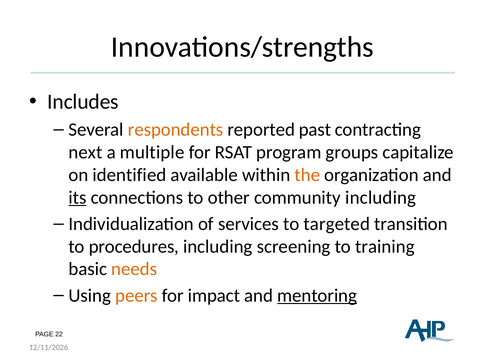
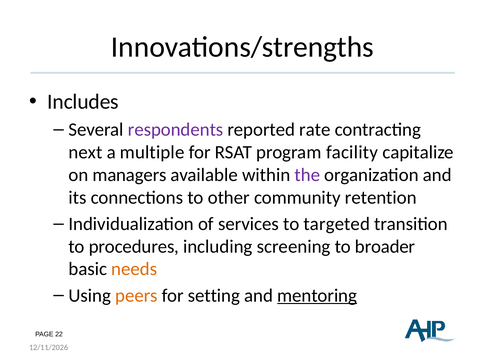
respondents colour: orange -> purple (176, 130)
past: past -> rate (315, 130)
groups: groups -> facility (352, 152)
identified: identified -> managers (130, 175)
the colour: orange -> purple (307, 175)
its underline: present -> none (77, 197)
community including: including -> retention (381, 197)
training: training -> broader (385, 246)
impact: impact -> setting (214, 295)
